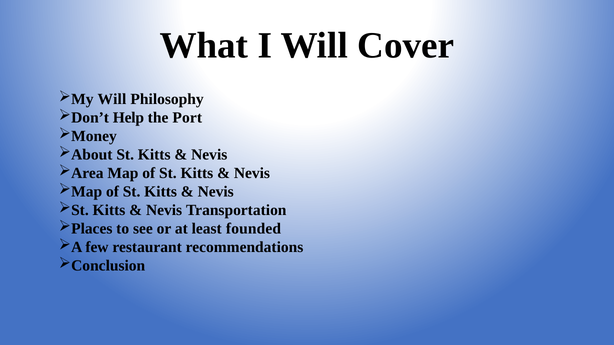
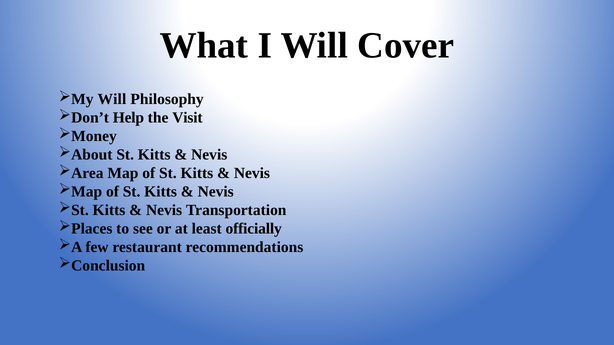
Port: Port -> Visit (187, 118)
founded: founded -> officially (254, 229)
